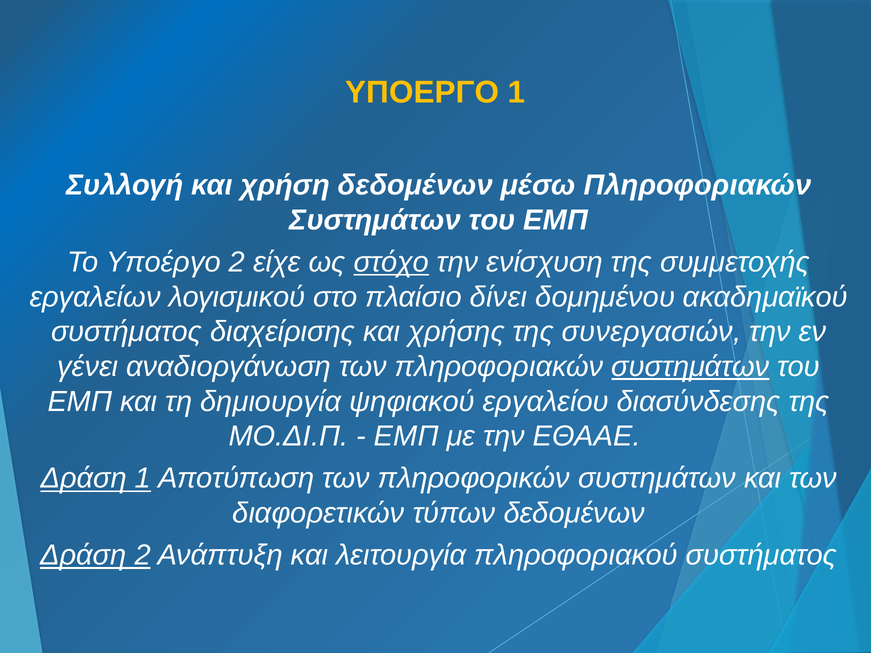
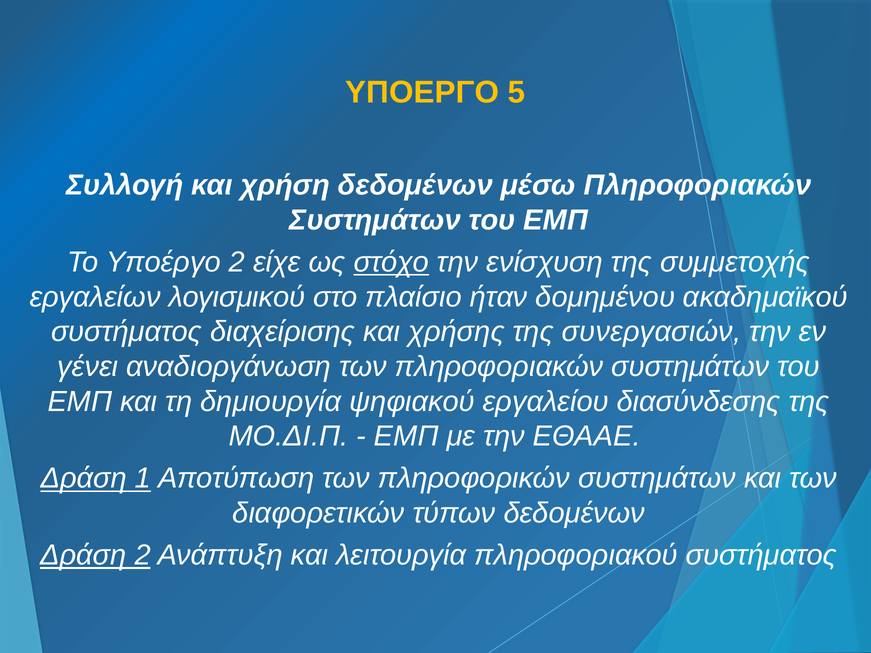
ΥΠΟΕΡΓΟ 1: 1 -> 5 (516, 92)
δίνει: δίνει -> ήταν (499, 297)
συστημάτων underline: present -> none (690, 367)
